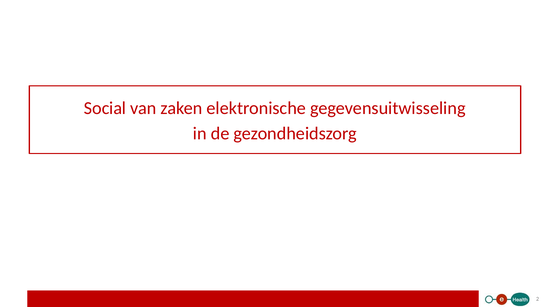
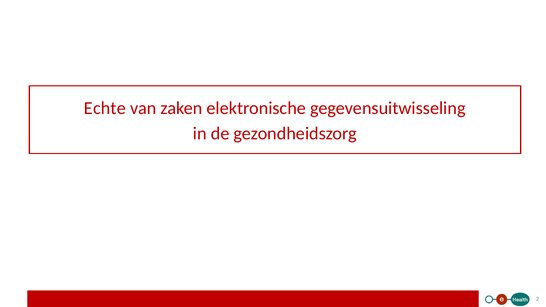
Social: Social -> Echte (105, 108)
